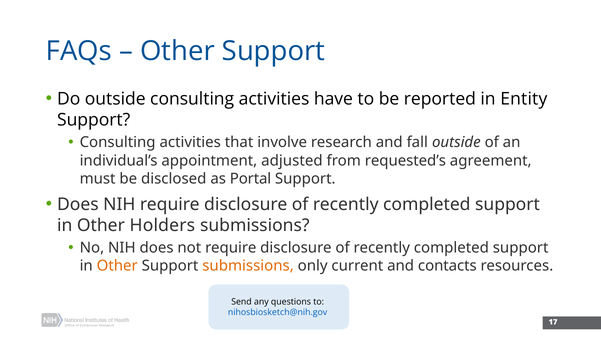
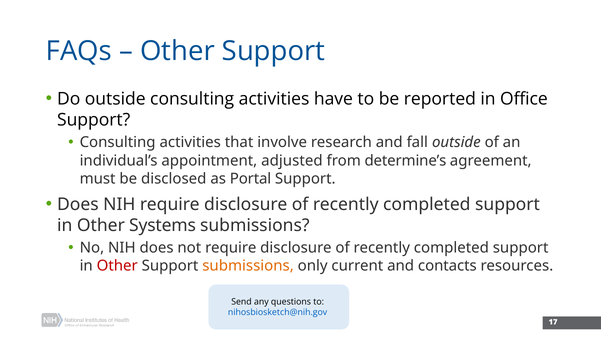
Entity: Entity -> Office (524, 99)
requested’s: requested’s -> determine’s (405, 161)
Holders: Holders -> Systems (163, 226)
Other colour: orange -> red (117, 266)
